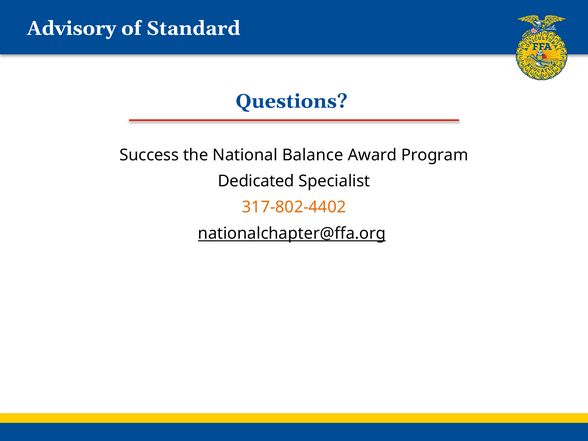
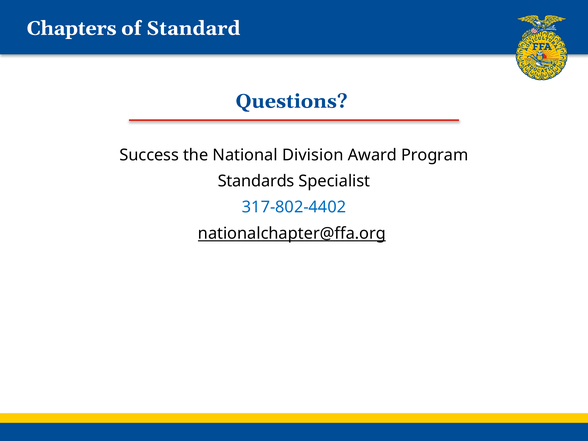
Advisory: Advisory -> Chapters (72, 28)
Balance: Balance -> Division (313, 155)
Dedicated: Dedicated -> Standards (256, 181)
317-802-4402 colour: orange -> blue (294, 207)
